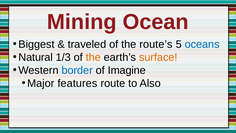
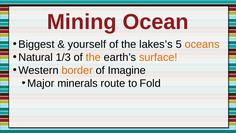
traveled: traveled -> yourself (87, 44)
route’s: route’s -> lakes’s (156, 44)
oceans colour: blue -> orange (202, 44)
border colour: blue -> orange (77, 70)
features: features -> minerals (78, 83)
Also: Also -> Fold (150, 83)
